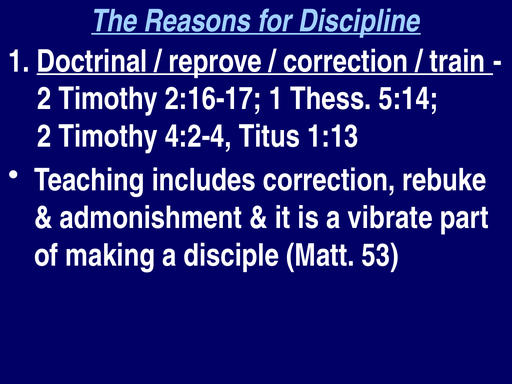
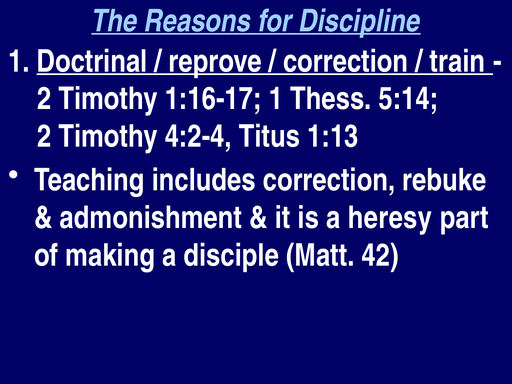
2:16-17: 2:16-17 -> 1:16-17 (213, 99)
vibrate: vibrate -> heresy (390, 218)
53: 53 -> 42 (380, 255)
